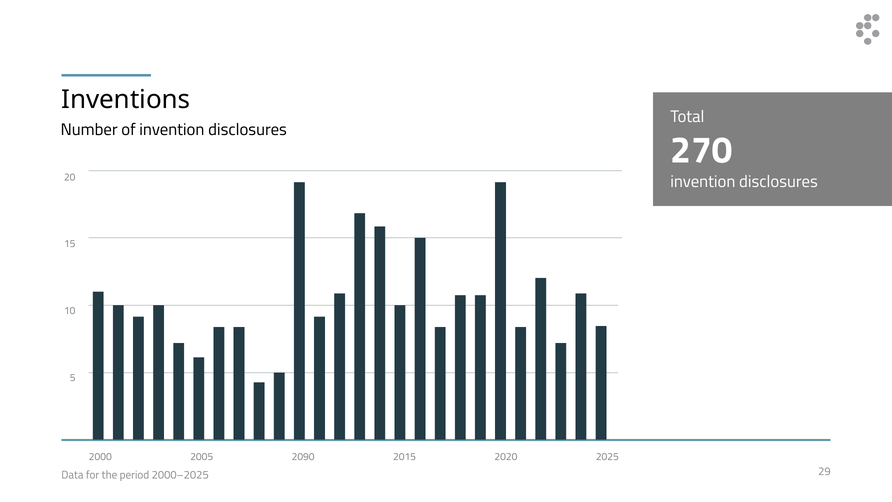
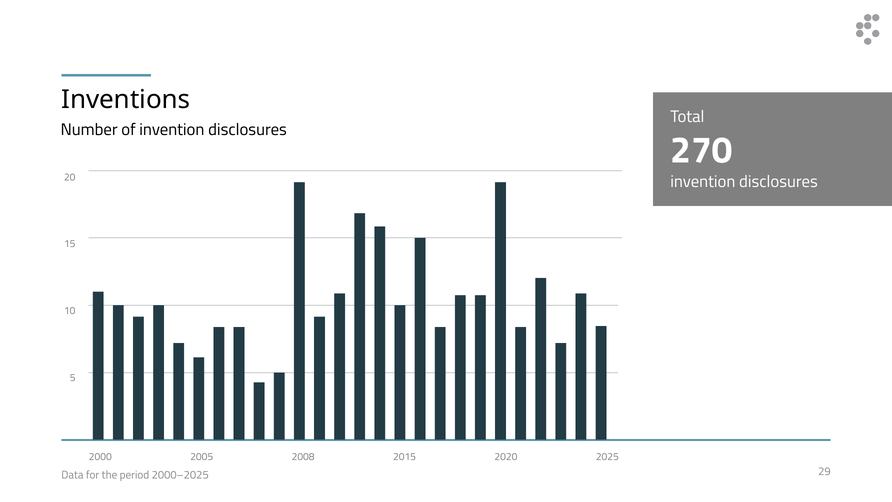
2090: 2090 -> 2008 (303, 457)
